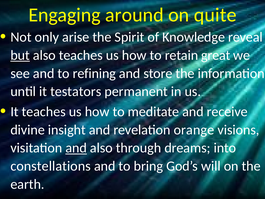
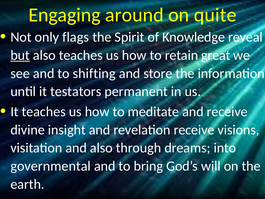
arise: arise -> flags (76, 37)
refining: refining -> shifting (94, 73)
revelation orange: orange -> receive (194, 130)
and underline: present -> none (76, 148)
constellations: constellations -> governmental (51, 166)
